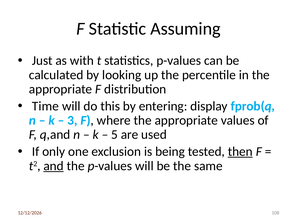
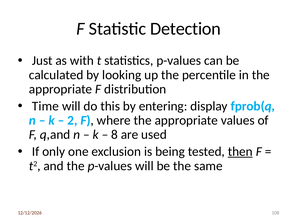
Assuming: Assuming -> Detection (185, 29)
3: 3 -> 2 (72, 120)
5: 5 -> 8 (115, 134)
and underline: present -> none (54, 166)
